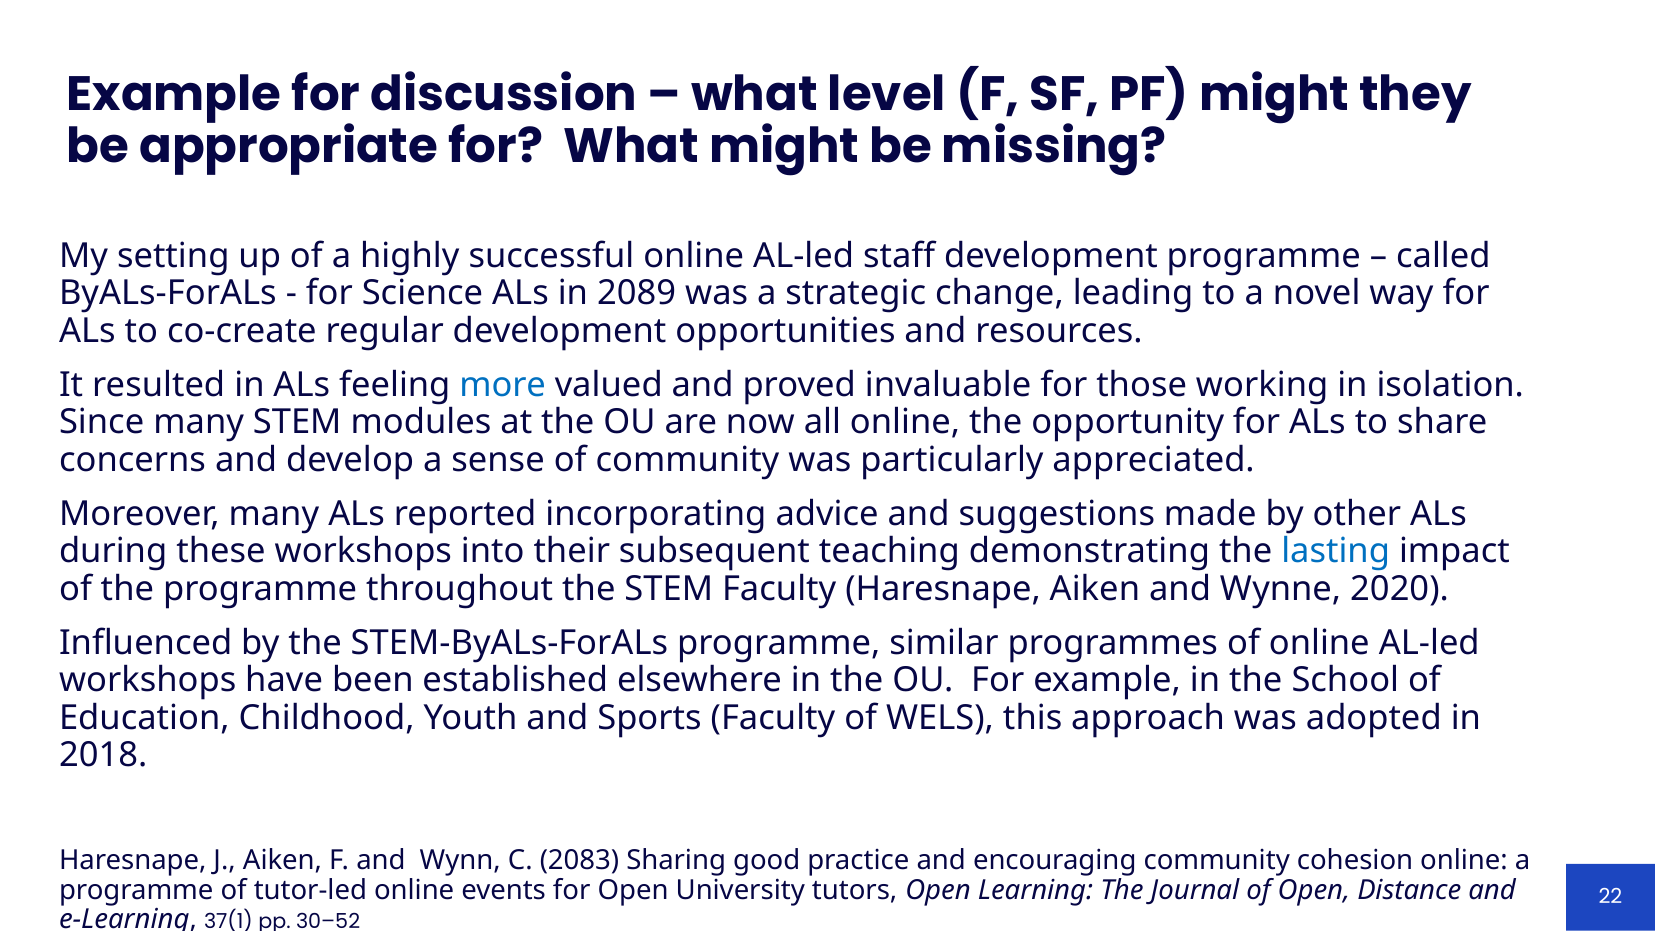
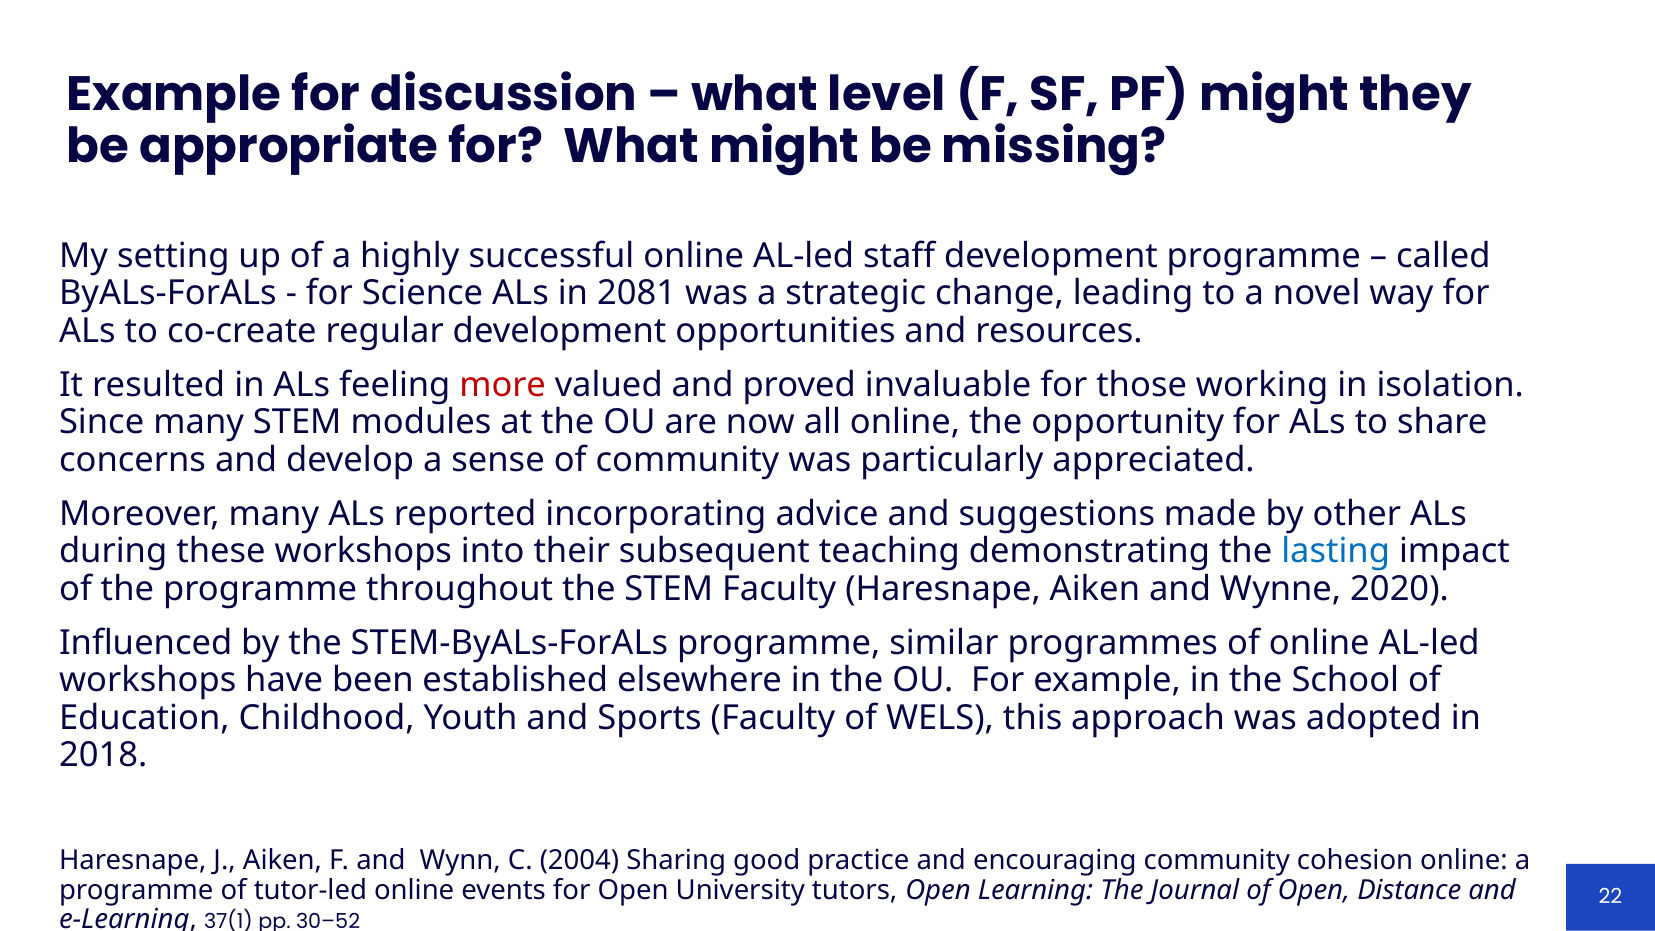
2089: 2089 -> 2081 (637, 294)
more colour: blue -> red (503, 385)
2083: 2083 -> 2004 (579, 860)
